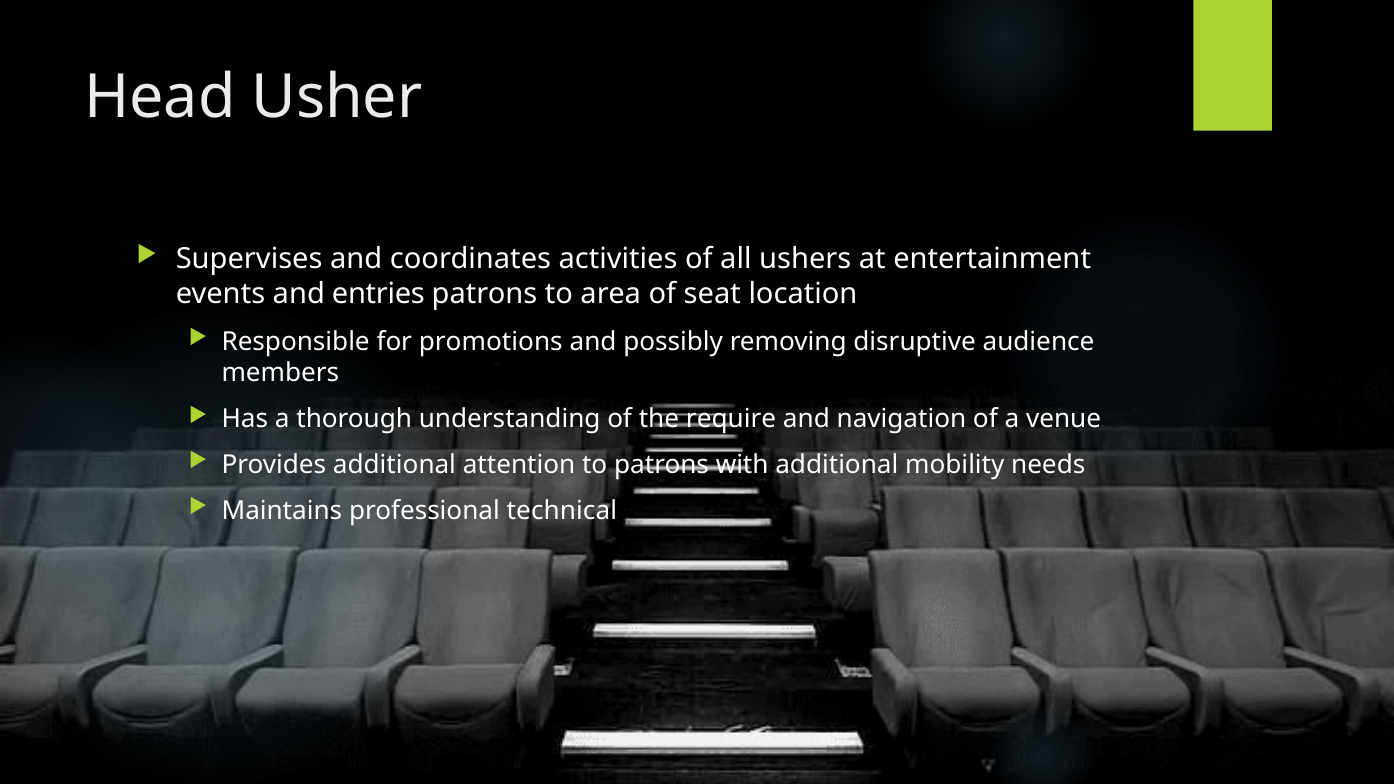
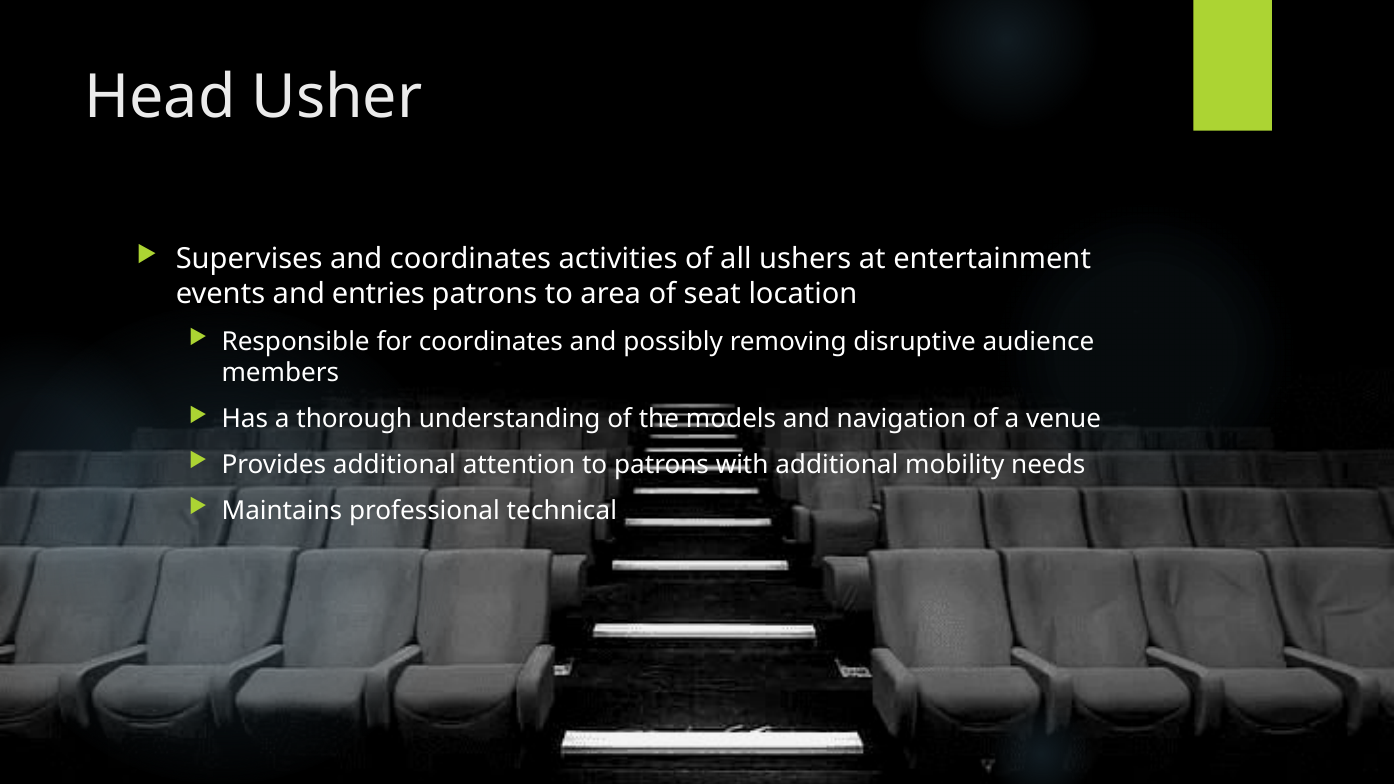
for promotions: promotions -> coordinates (491, 342)
require: require -> models (731, 419)
